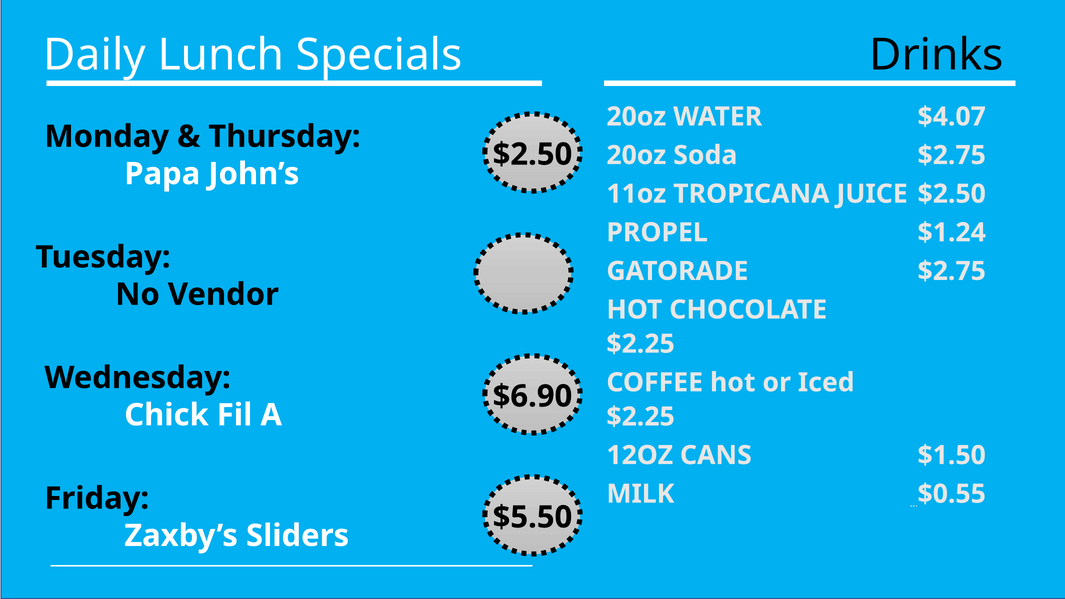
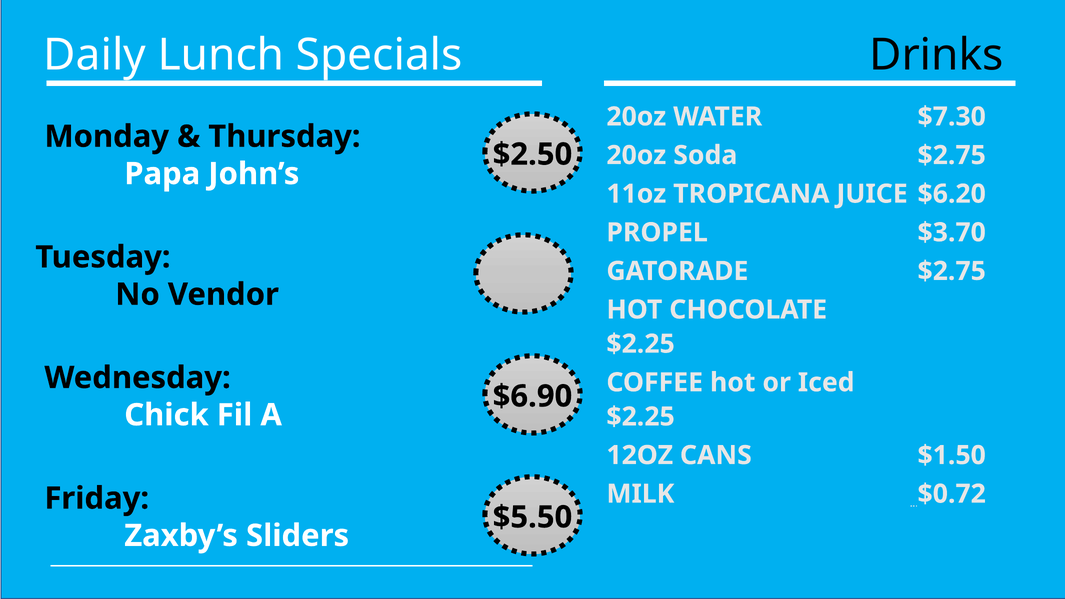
$4.07: $4.07 -> $7.30 (952, 117)
JUICE $2.50: $2.50 -> $6.20 (952, 194)
$1.24: $1.24 -> $3.70 (952, 233)
$0.55: $0.55 -> $0.72 (952, 494)
